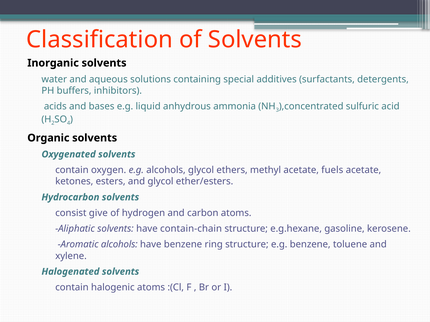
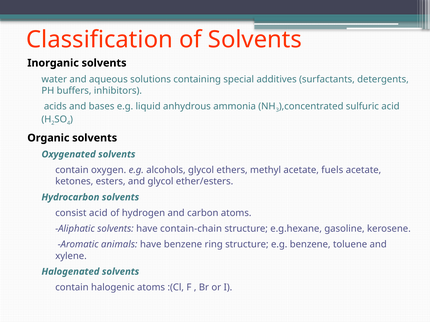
consist give: give -> acid (98, 213)
Aromatic alcohols: alcohols -> animals (119, 245)
